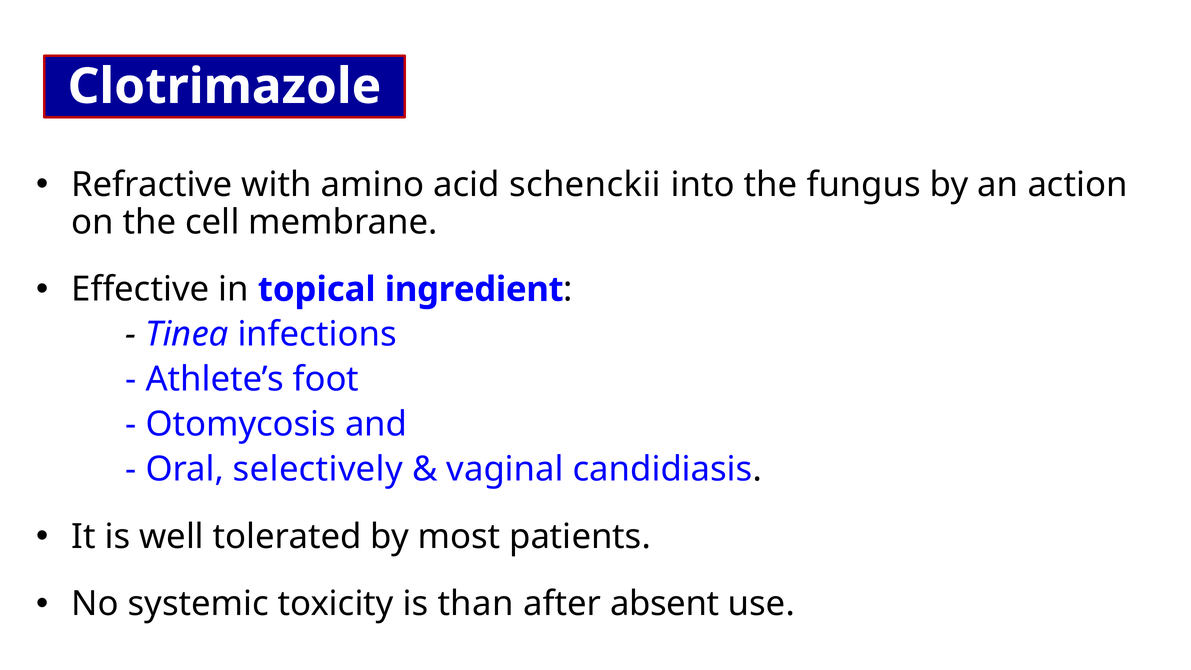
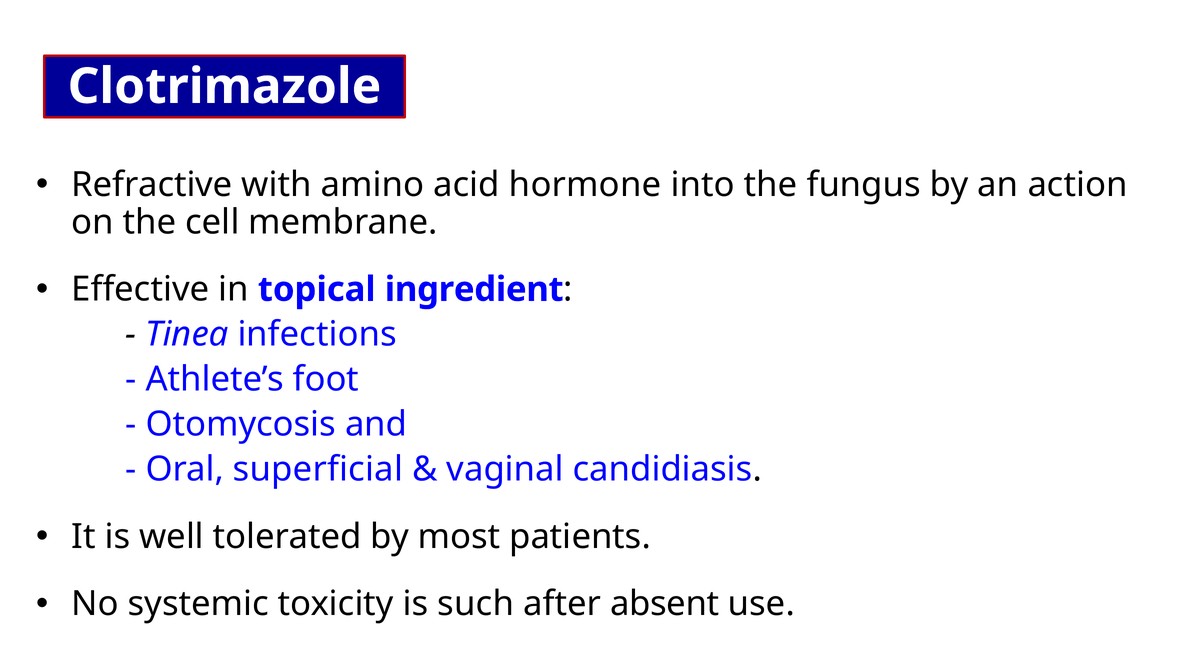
schenckii: schenckii -> hormone (585, 185)
selectively: selectively -> superficial (318, 469)
than: than -> such (476, 604)
